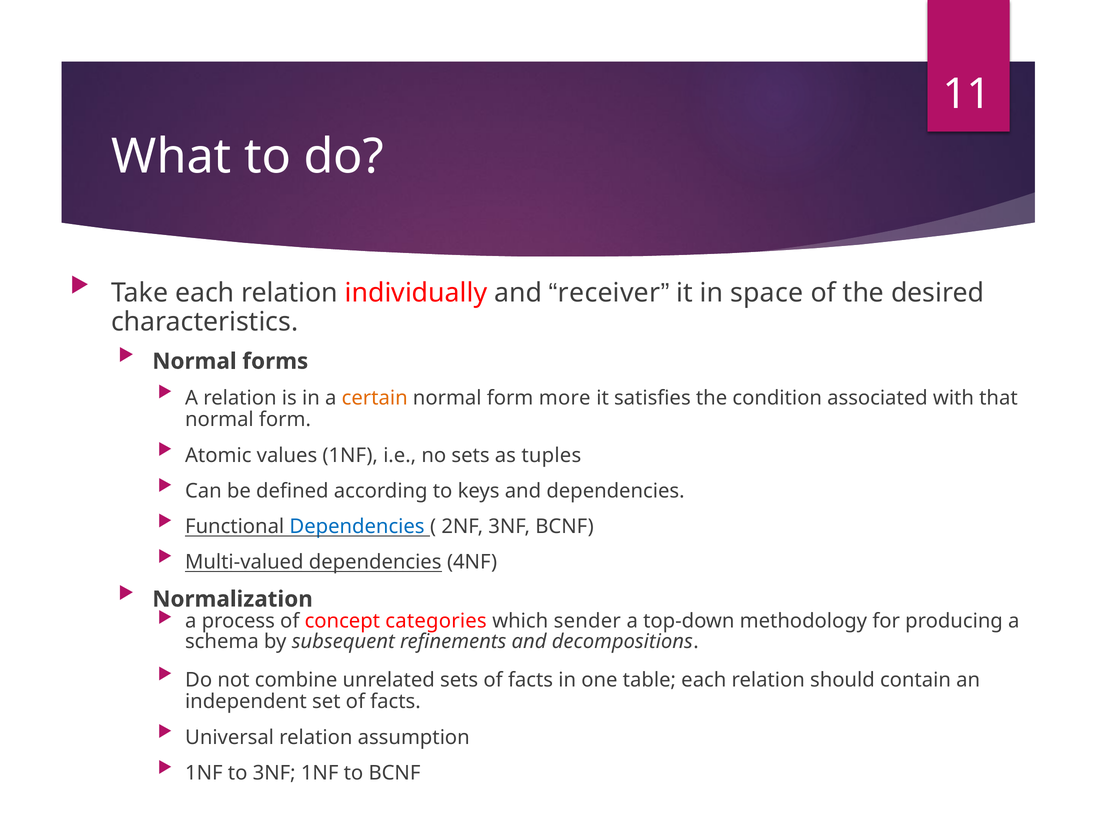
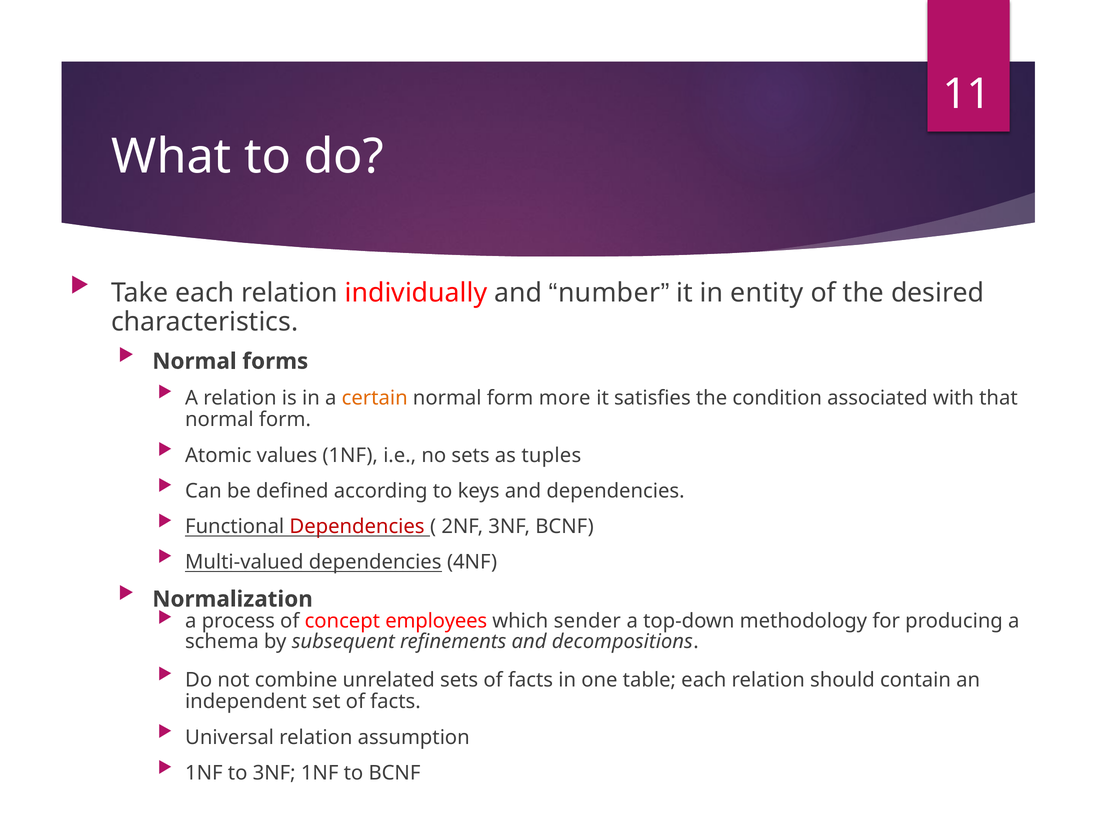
receiver: receiver -> number (609, 293)
space: space -> entity (767, 293)
Dependencies colour: blue -> red (357, 527)
categories: categories -> employees (436, 621)
